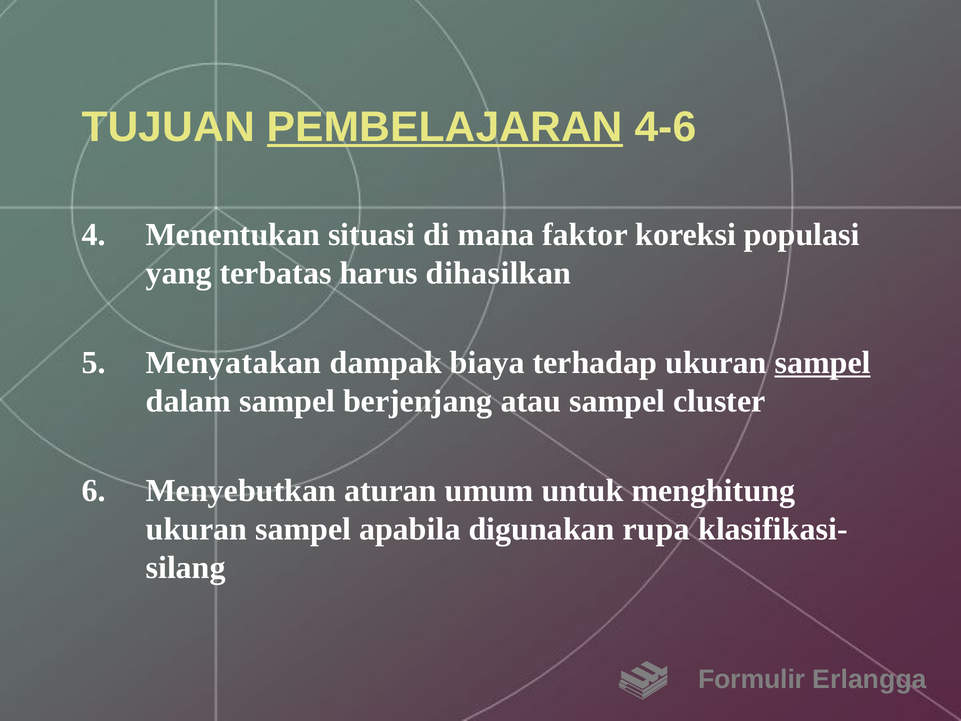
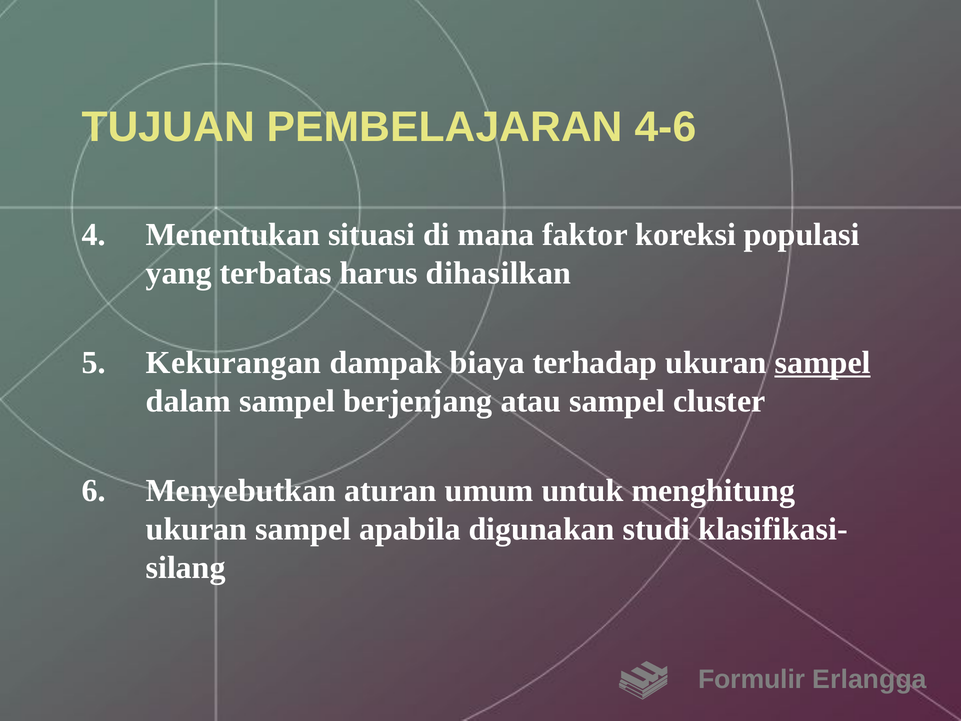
PEMBELAJARAN underline: present -> none (445, 127)
Menyatakan: Menyatakan -> Kekurangan (234, 363)
rupa: rupa -> studi (657, 529)
